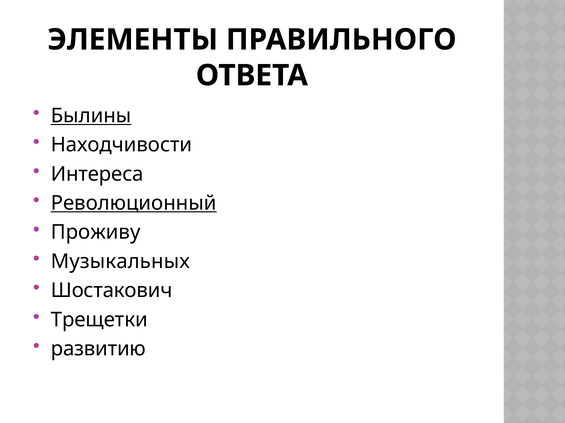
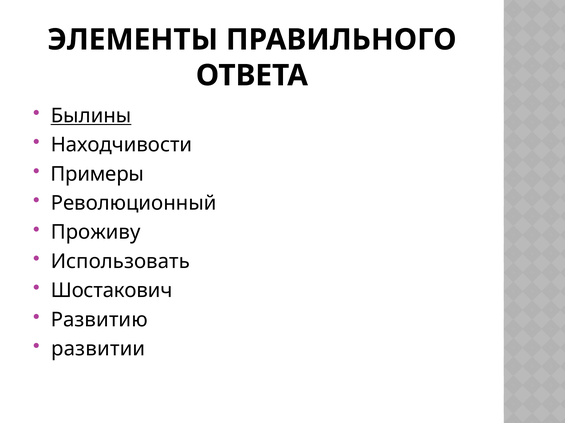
Интереса: Интереса -> Примеры (97, 174)
Революционный underline: present -> none (134, 203)
Музыкальных: Музыкальных -> Использовать (120, 262)
Трещетки: Трещетки -> Развитию (99, 320)
развитию: развитию -> развитии (98, 349)
